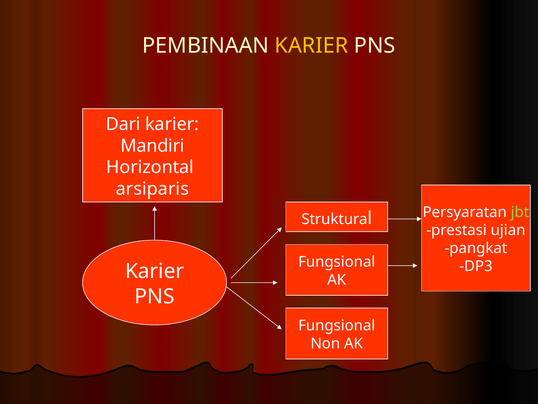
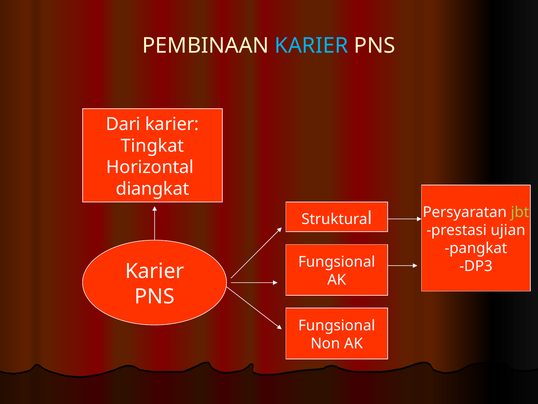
KARIER colour: yellow -> light blue (311, 46)
Mandiri: Mandiri -> Tingkat (152, 146)
arsiparis: arsiparis -> diangkat (152, 189)
